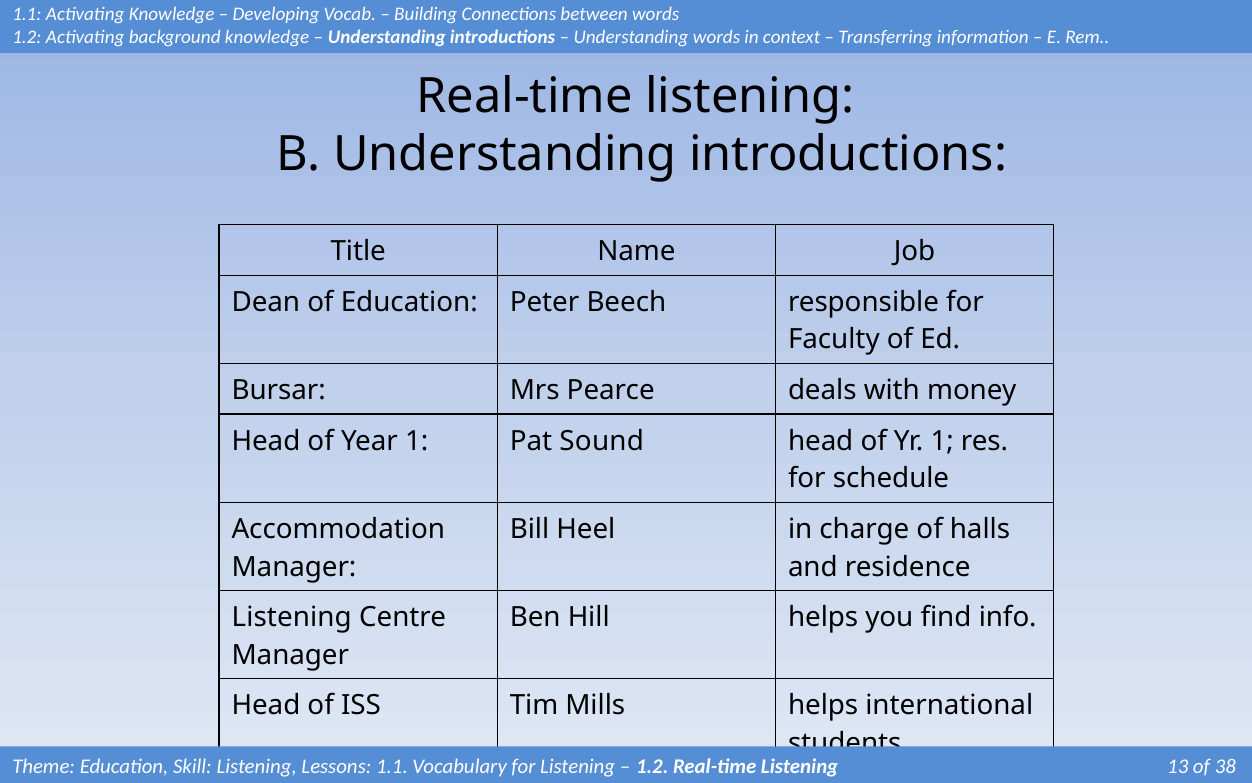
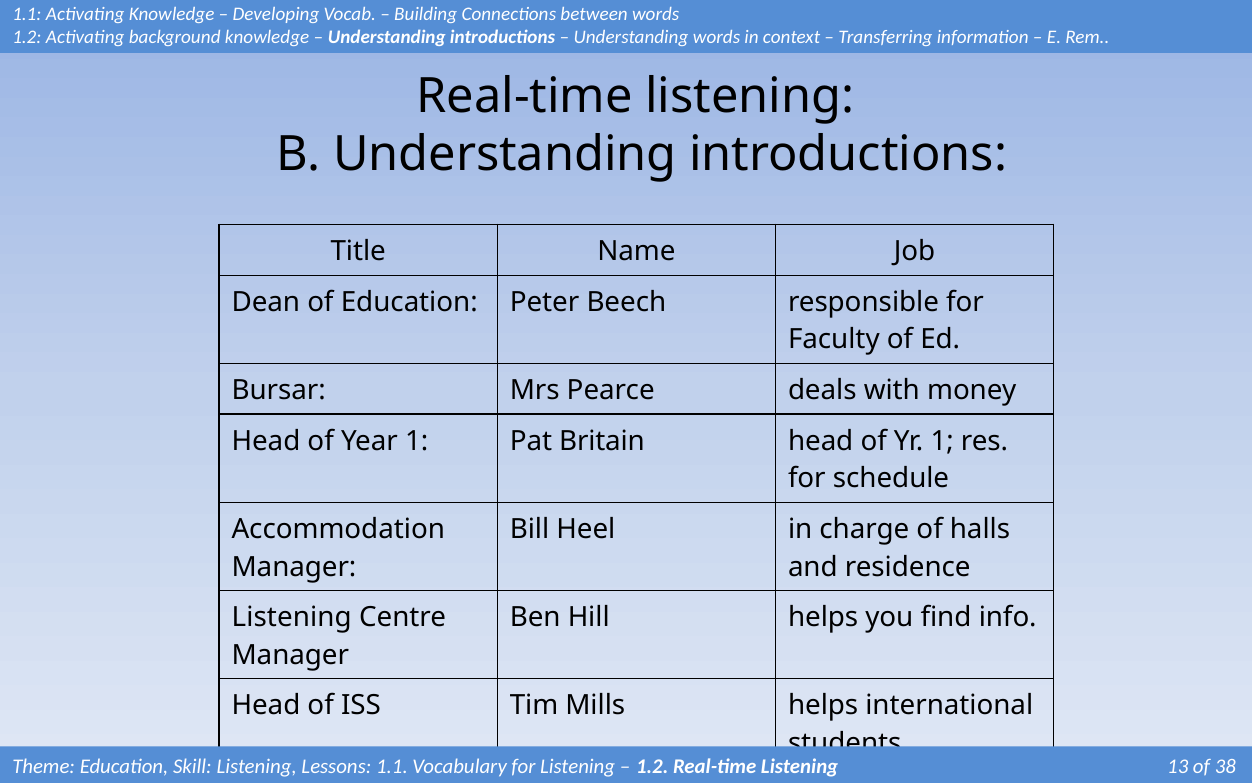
Sound: Sound -> Britain (602, 441)
